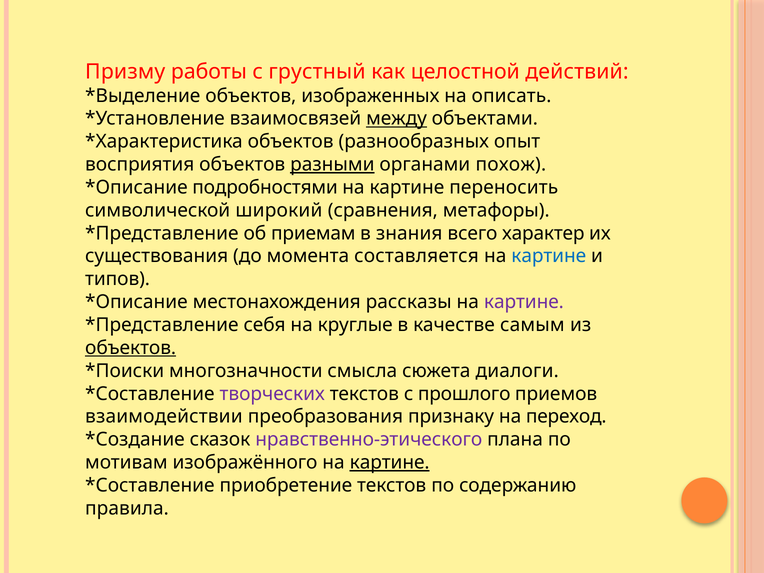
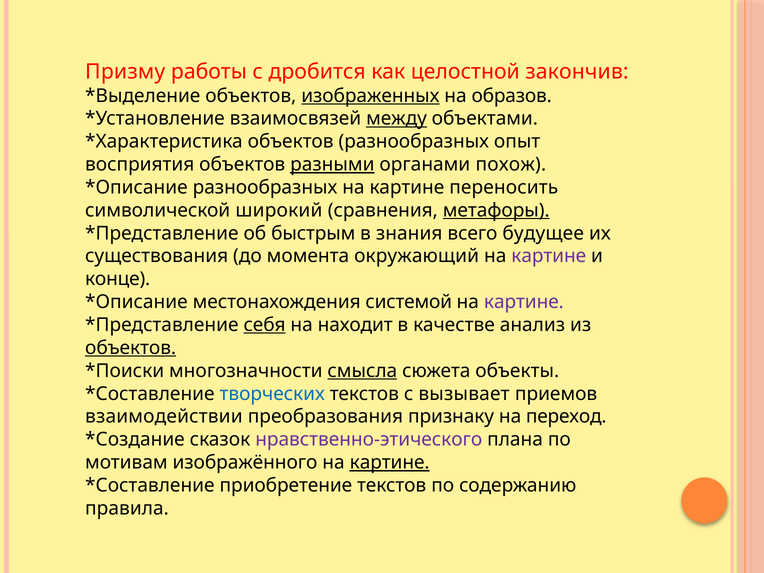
грустный: грустный -> дробится (317, 72)
действий: действий -> закончив (577, 72)
изображенных underline: none -> present (370, 96)
описать: описать -> образов (512, 96)
подробностями: подробностями -> разнообразных (265, 187)
метафоры underline: none -> present (496, 210)
приемам: приемам -> быстрым (313, 233)
характер: характер -> будущее (543, 233)
составляется: составляется -> окружающий (417, 256)
картине colour: blue -> purple (549, 256)
типов: типов -> конце (118, 279)
рассказы: рассказы -> системой (409, 302)
себя underline: none -> present (265, 325)
круглые: круглые -> находит (355, 325)
самым: самым -> анализ (532, 325)
смысла underline: none -> present (362, 371)
диалоги: диалоги -> объекты (517, 371)
творческих colour: purple -> blue (272, 394)
прошлого: прошлого -> вызывает (464, 394)
